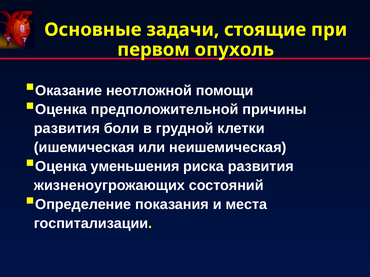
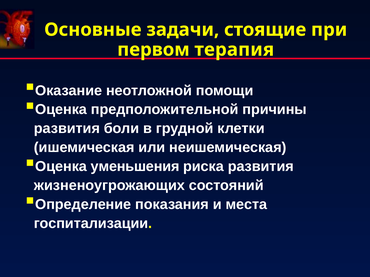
опухоль: опухоль -> терапия (234, 50)
